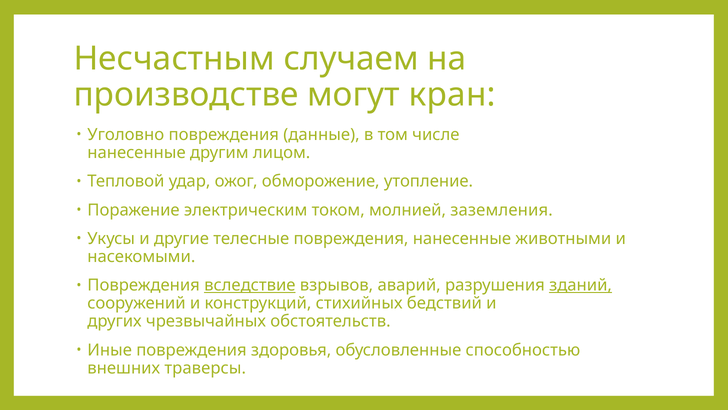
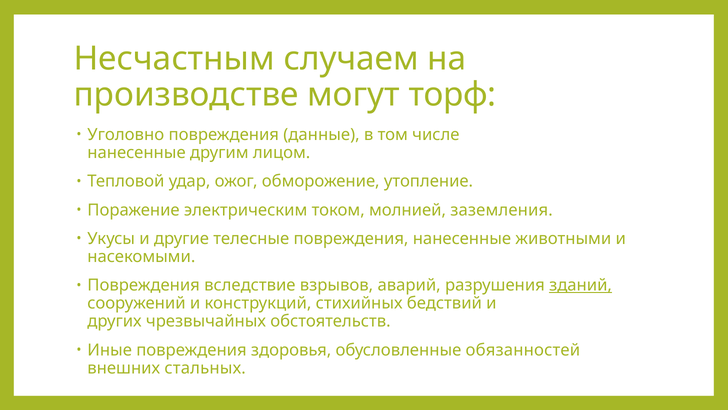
кран: кран -> торф (452, 95)
вследствие underline: present -> none (250, 285)
способностью: способностью -> обязанностей (523, 350)
траверсы: траверсы -> стальных (205, 368)
